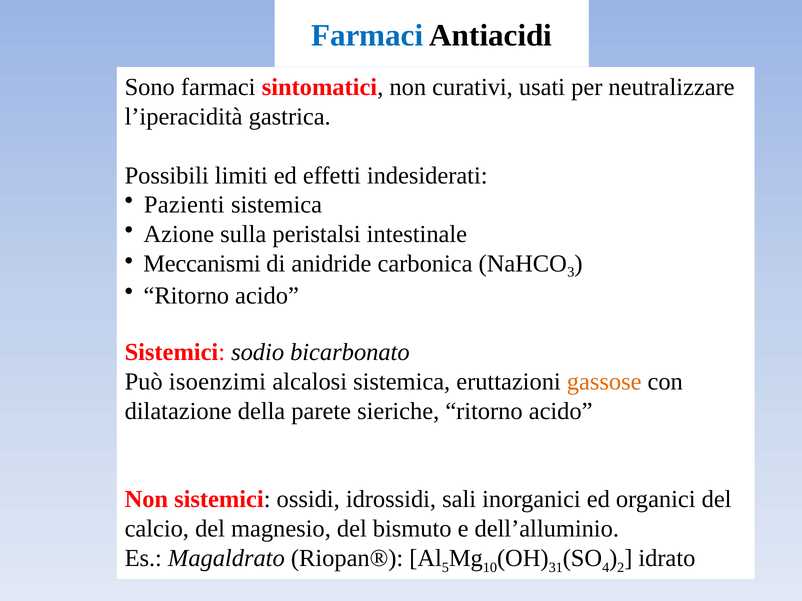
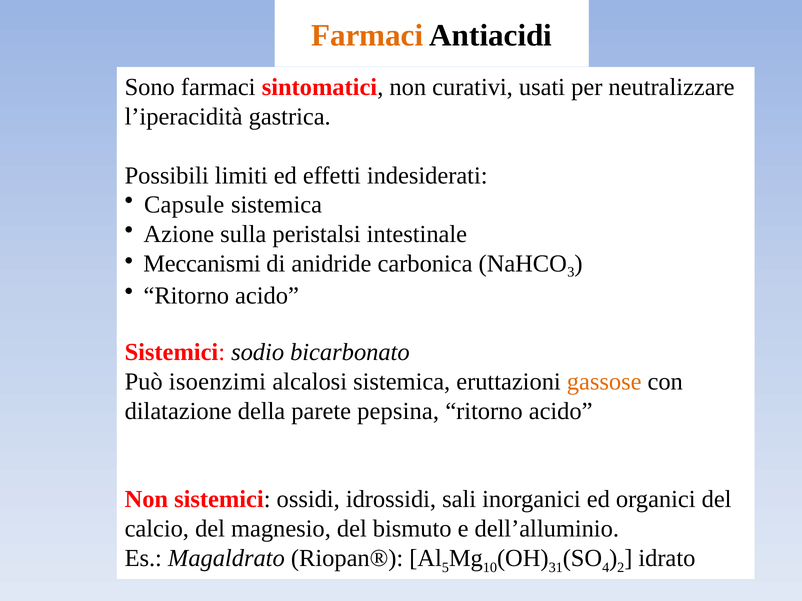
Farmaci colour: blue -> orange (367, 36)
Pazienti: Pazienti -> Capsule (184, 205)
sieriche: sieriche -> pepsina (398, 411)
